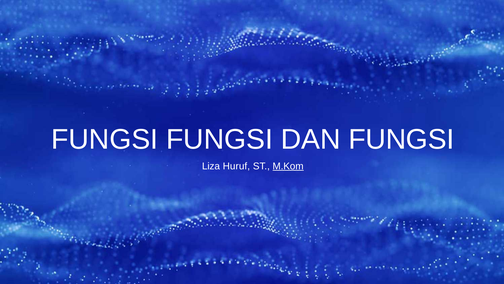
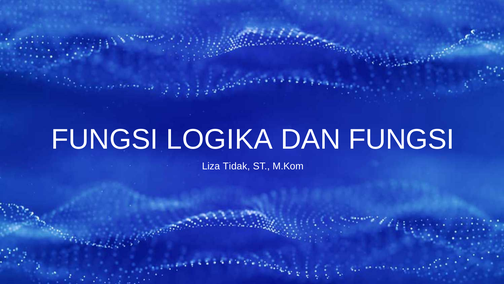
FUNGSI FUNGSI: FUNGSI -> LOGIKA (219, 139)
Huruf: Huruf -> Tidak (236, 166)
M.Kom underline: present -> none (288, 166)
